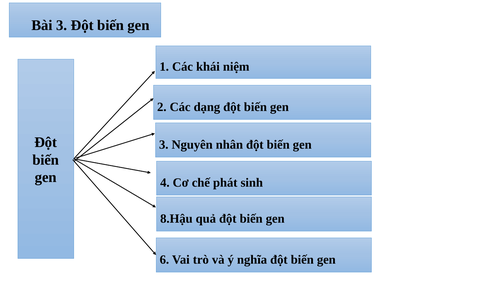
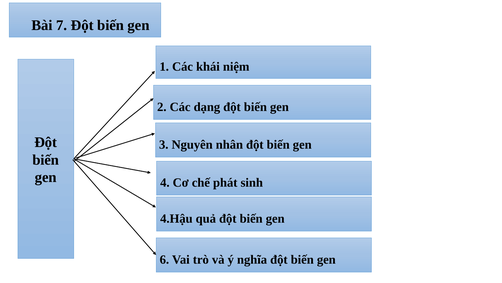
Bài 3: 3 -> 7 (62, 25)
8.Hậu: 8.Hậu -> 4.Hậu (176, 218)
